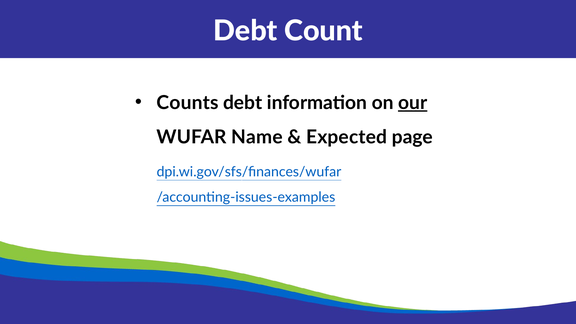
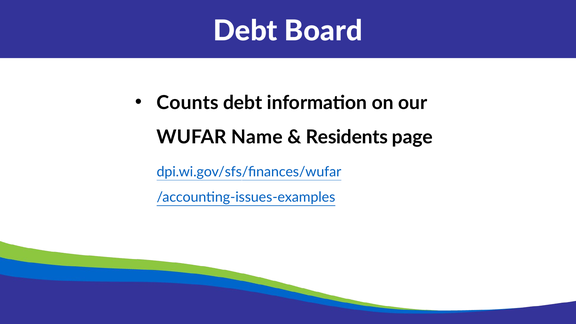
Count: Count -> Board (323, 31)
our underline: present -> none (413, 103)
Expected: Expected -> Residents (347, 137)
